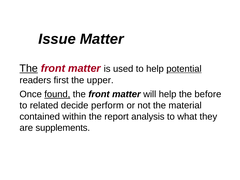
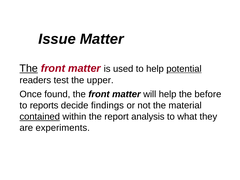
first: first -> test (61, 80)
found underline: present -> none (57, 94)
related: related -> reports (44, 105)
perform: perform -> findings (107, 105)
contained underline: none -> present (40, 117)
supplements: supplements -> experiments (63, 128)
